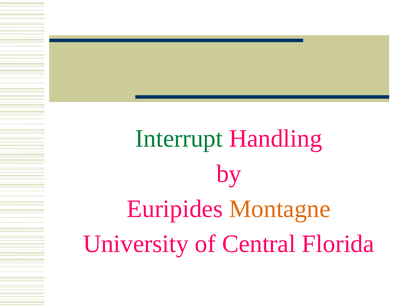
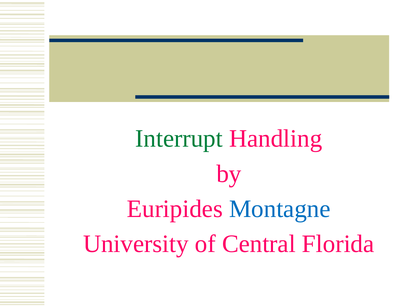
Montagne colour: orange -> blue (280, 209)
